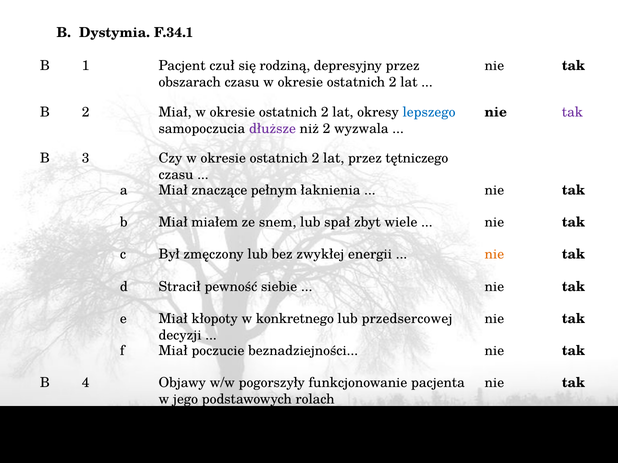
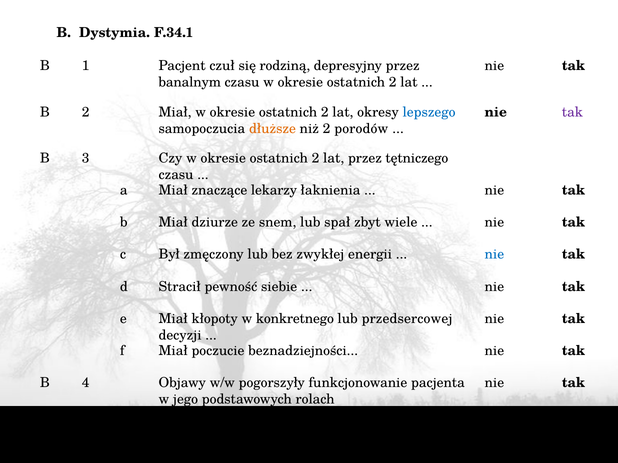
obszarach: obszarach -> banalnym (190, 82)
dłuższe colour: purple -> orange (272, 129)
wyzwala: wyzwala -> porodów (361, 129)
pełnym: pełnym -> lekarzy (274, 191)
miałem: miałem -> dziurze (215, 223)
nie colour: orange -> blue (494, 255)
